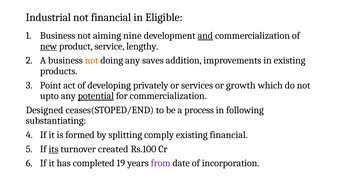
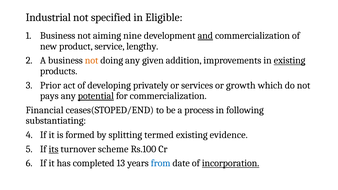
not financial: financial -> specified (111, 17)
new underline: present -> none (48, 46)
saves: saves -> given (153, 61)
existing underline: none -> present (290, 61)
Point: Point -> Prior (51, 85)
upto: upto -> pays (49, 96)
Designed: Designed -> Financial (45, 110)
comply: comply -> termed (159, 135)
existing financial: financial -> evidence (229, 135)
created: created -> scheme (113, 149)
19: 19 -> 13 (121, 163)
from colour: purple -> blue (161, 163)
incorporation underline: none -> present (231, 163)
